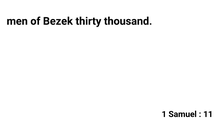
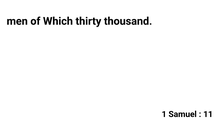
Bezek: Bezek -> Which (58, 21)
